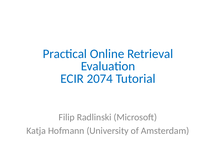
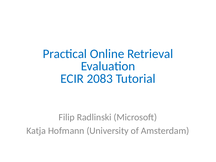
2074: 2074 -> 2083 (100, 79)
